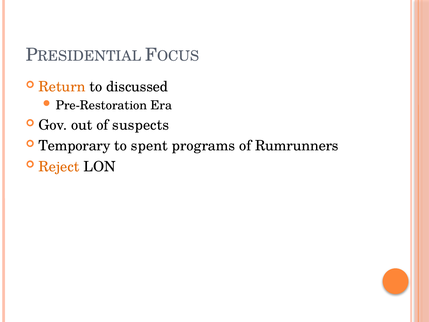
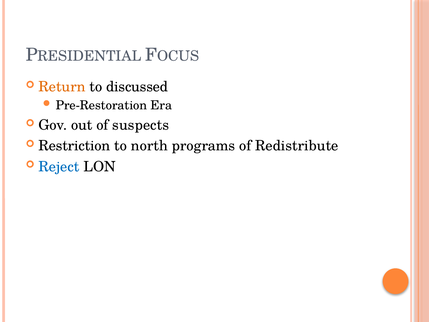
Temporary: Temporary -> Restriction (74, 146)
spent: spent -> north (149, 146)
Rumrunners: Rumrunners -> Redistribute (297, 146)
Reject colour: orange -> blue (59, 167)
